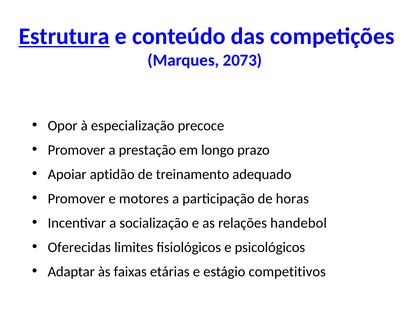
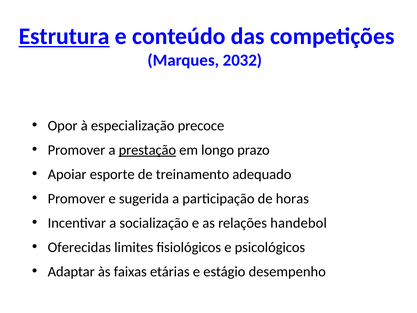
2073: 2073 -> 2032 (243, 60)
prestação underline: none -> present (147, 150)
aptidão: aptidão -> esporte (112, 174)
motores: motores -> sugerida (144, 198)
competitivos: competitivos -> desempenho (287, 271)
